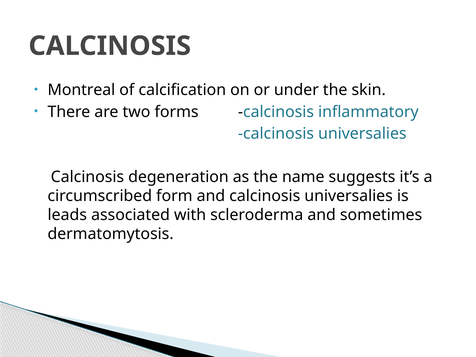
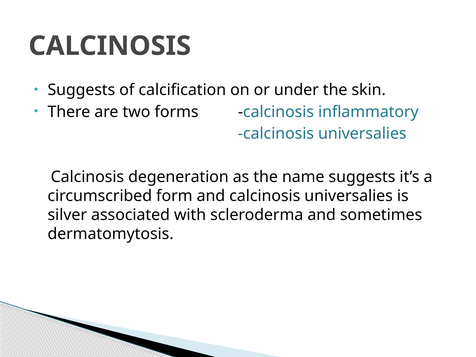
Montreal: Montreal -> Suggests (81, 90)
leads: leads -> silver (67, 215)
